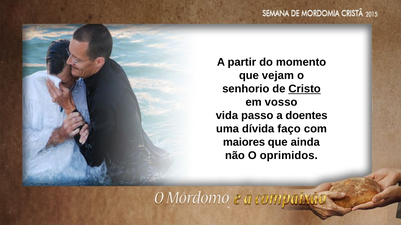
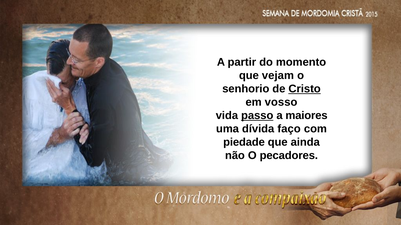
passo underline: none -> present (257, 116)
doentes: doentes -> maiores (307, 116)
maiores: maiores -> piedade (244, 143)
oprimidos: oprimidos -> pecadores (289, 156)
